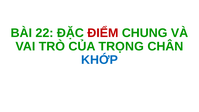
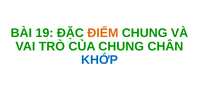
22: 22 -> 19 (45, 33)
ĐIỂM colour: red -> orange (103, 33)
CỦA TRỌNG: TRỌNG -> CHUNG (121, 46)
